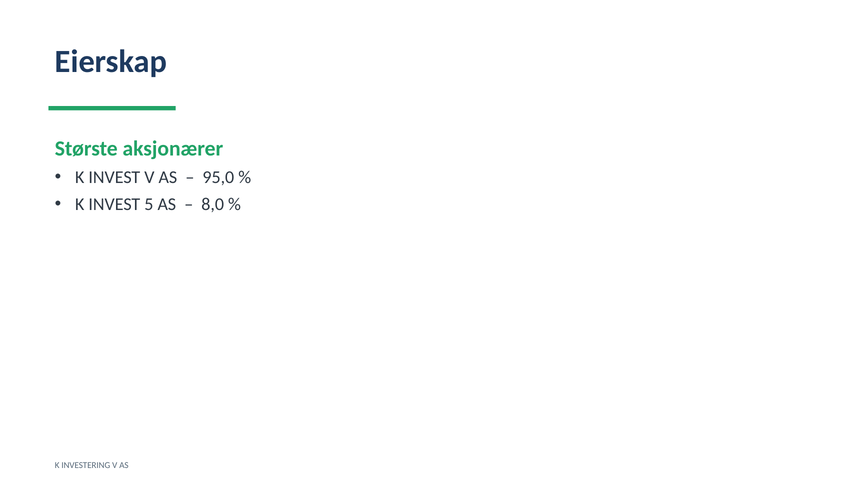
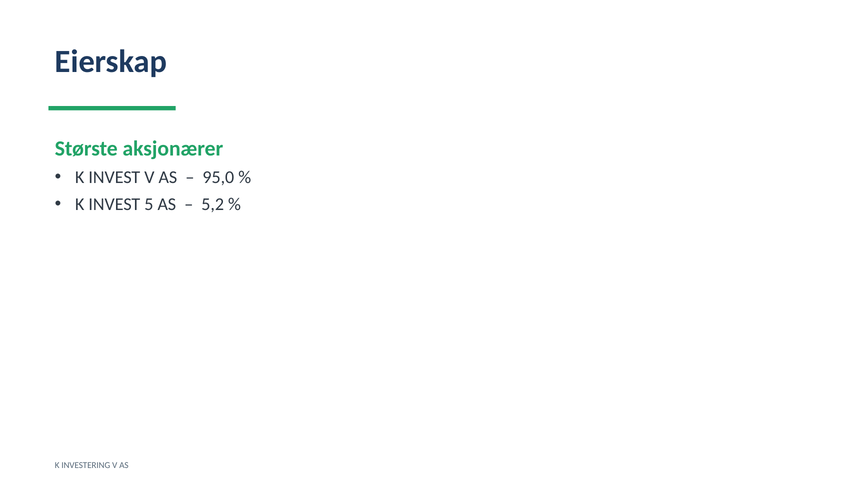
8,0: 8,0 -> 5,2 (213, 204)
